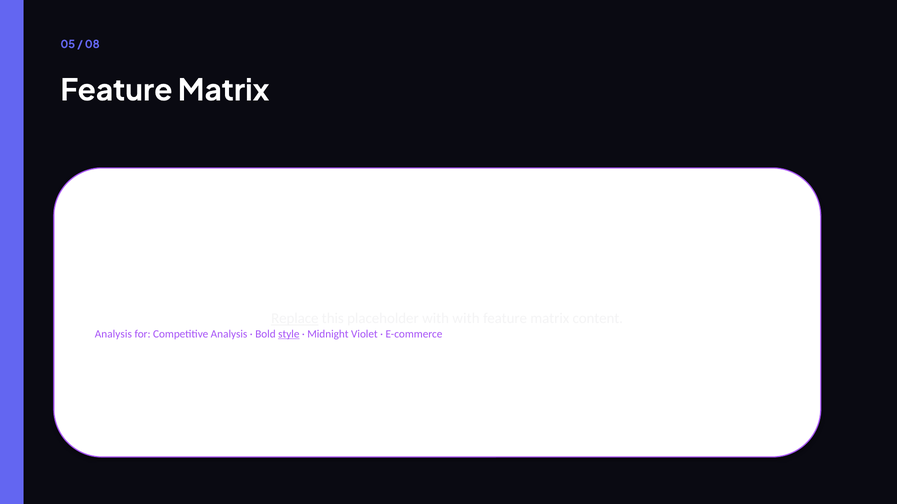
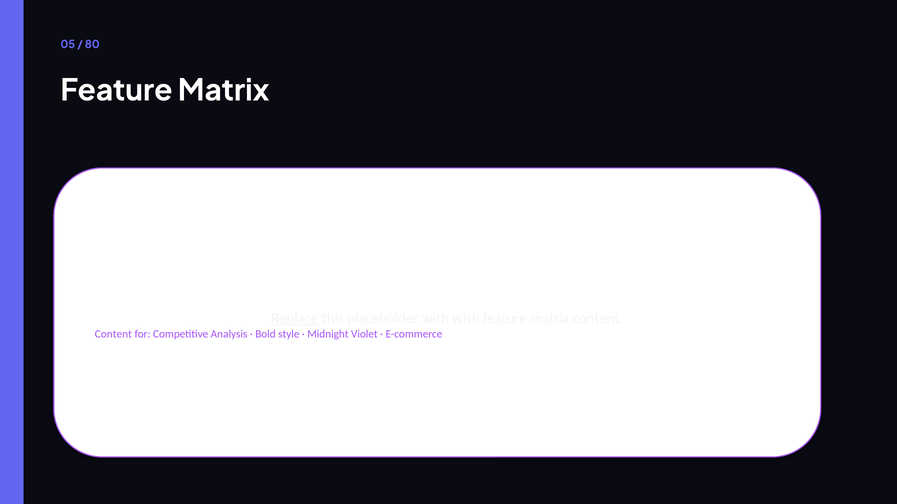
08: 08 -> 80 (92, 44)
Analysis: Analysis -> Content (113, 334)
style underline: present -> none (289, 334)
